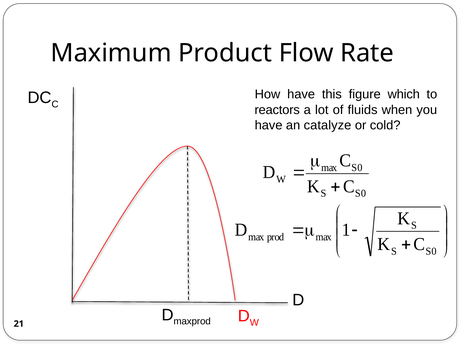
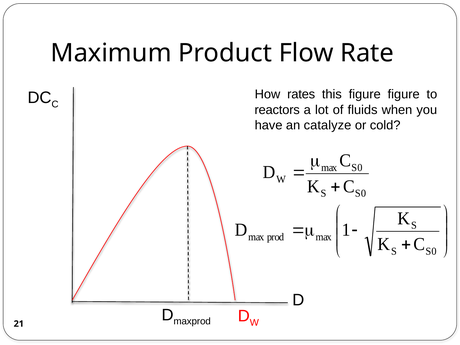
How have: have -> rates (301, 94)
figure which: which -> figure (404, 94)
